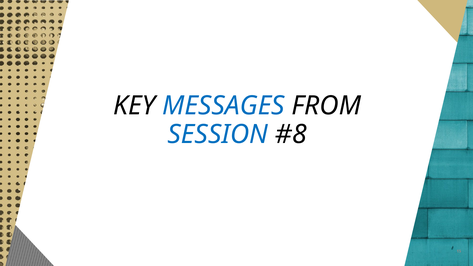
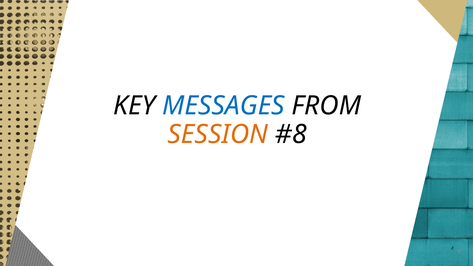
SESSION colour: blue -> orange (218, 134)
